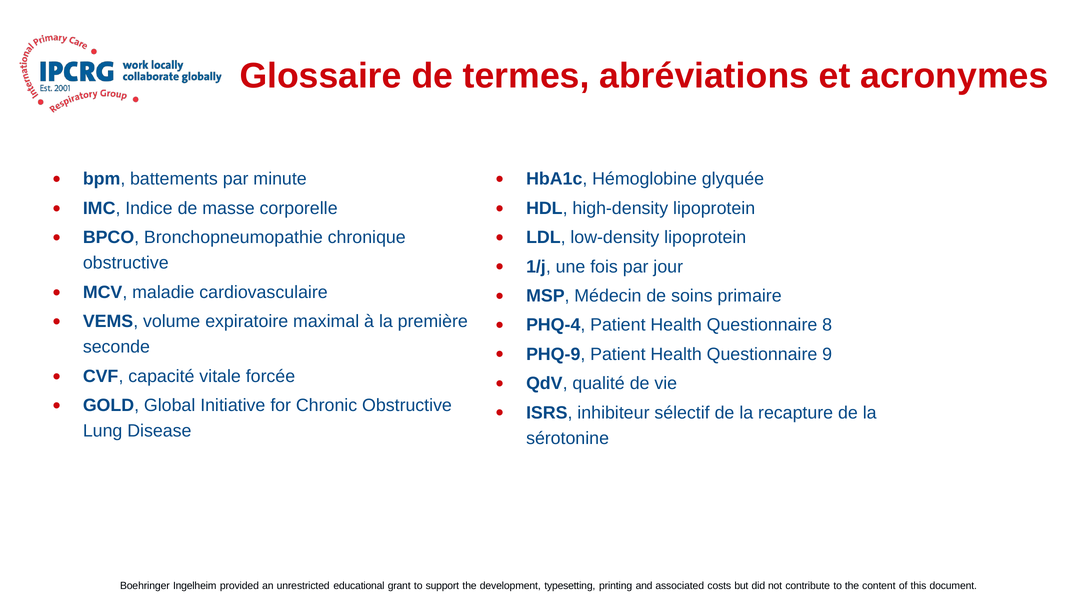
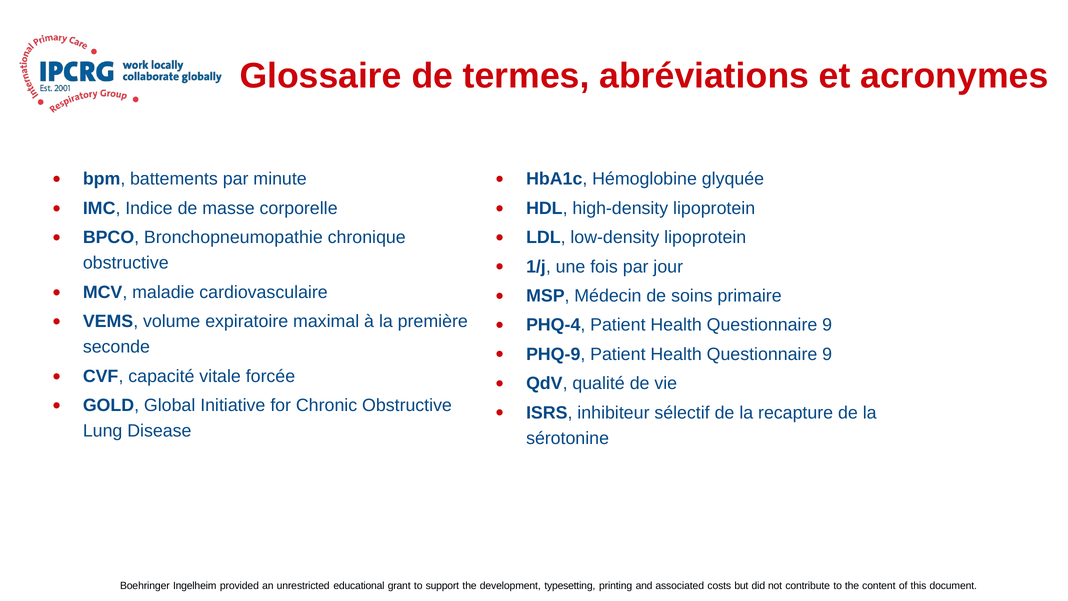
8: 8 -> 9 (827, 325)
